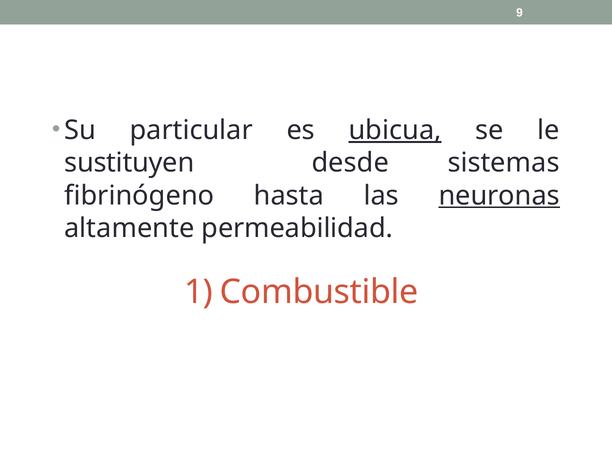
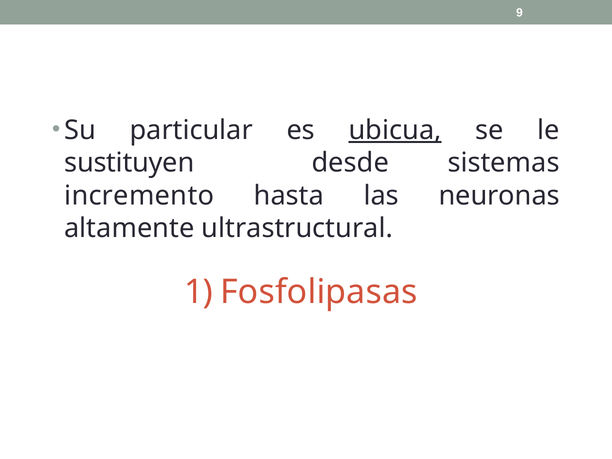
fibrinógeno: fibrinógeno -> incremento (139, 196)
neuronas underline: present -> none (499, 196)
permeabilidad: permeabilidad -> ultrastructural (297, 228)
Combustible: Combustible -> Fosfolipasas (319, 292)
